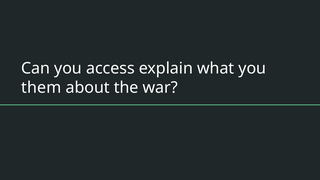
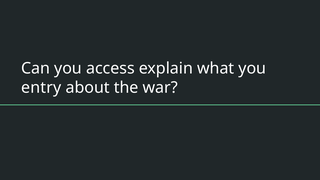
them: them -> entry (41, 88)
